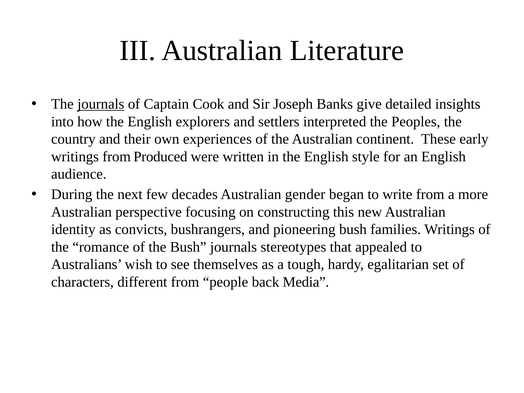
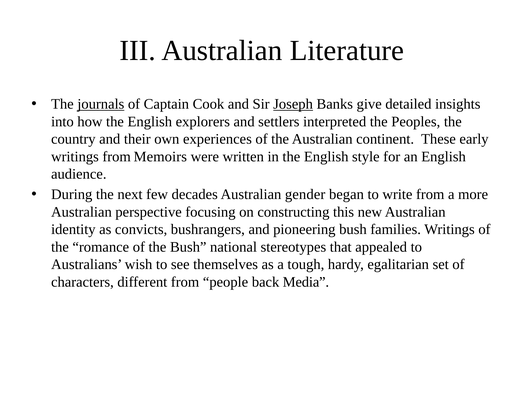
Joseph underline: none -> present (293, 104)
Produced: Produced -> Memoirs (160, 157)
Bush journals: journals -> national (234, 247)
